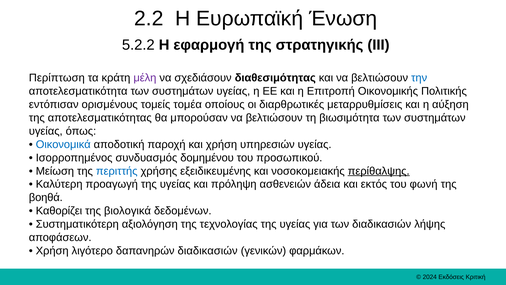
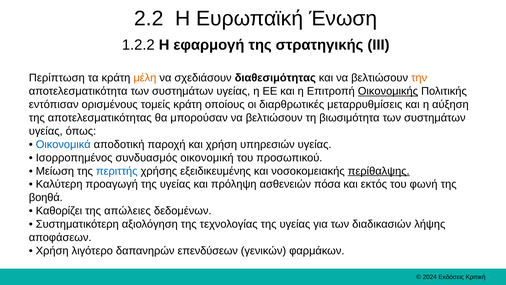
5.2.2: 5.2.2 -> 1.2.2 (138, 45)
μέλη colour: purple -> orange (145, 78)
την colour: blue -> orange (419, 78)
Οικονομικής underline: none -> present (388, 91)
τομείς τομέα: τομέα -> κράτη (188, 104)
δομημένου: δομημένου -> οικονομική (207, 158)
άδεια: άδεια -> πόσα (327, 184)
βιολογικά: βιολογικά -> απώλειες (127, 211)
δαπανηρών διαδικασιών: διαδικασιών -> επενδύσεων (208, 251)
